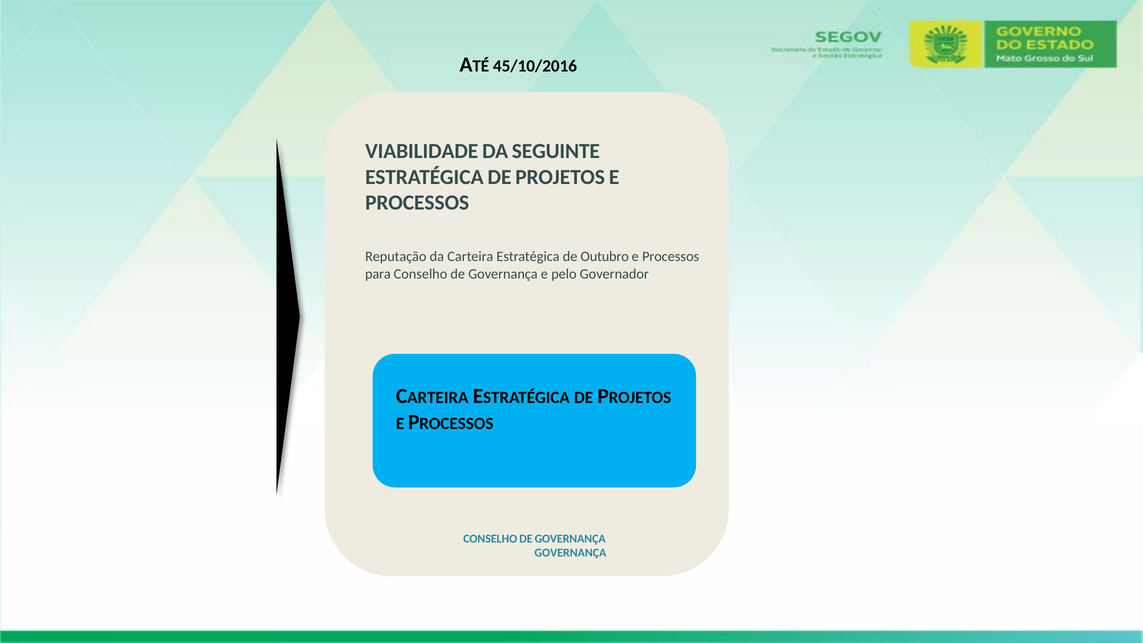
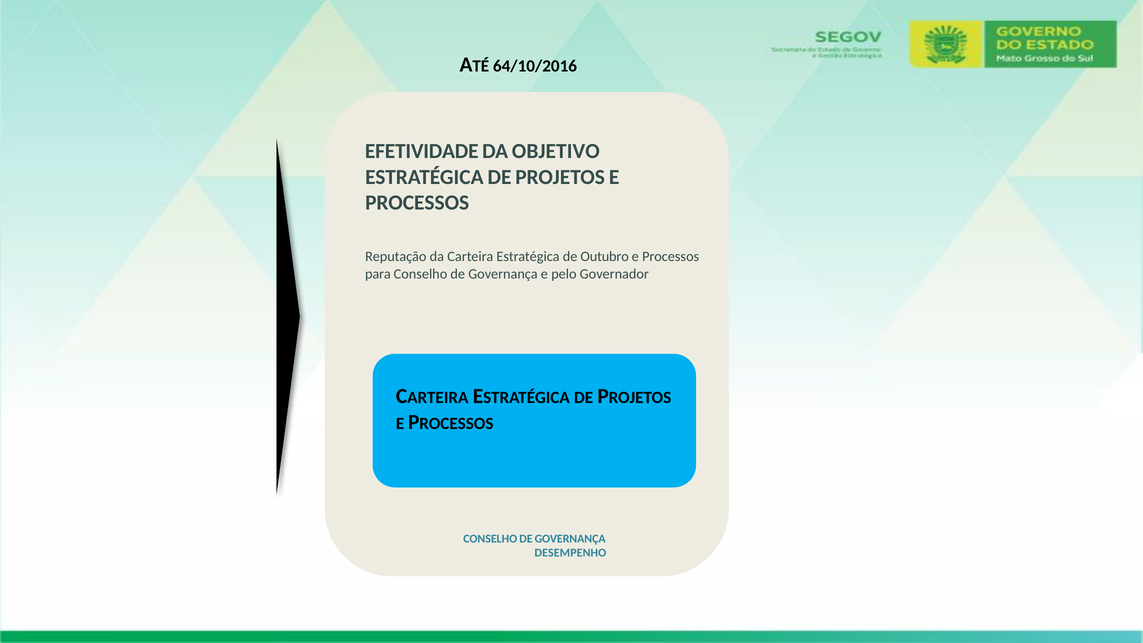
45/10/2016: 45/10/2016 -> 64/10/2016 (535, 66)
VIABILIDADE: VIABILIDADE -> EFETIVIDADE (422, 151)
SEGUINTE: SEGUINTE -> OBJETIVO (556, 151)
GOVERNANÇA: GOVERNANÇA -> DESEMPENHO (570, 553)
